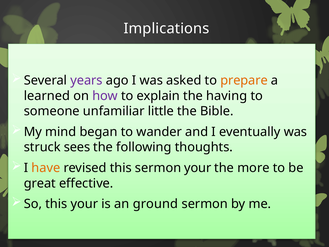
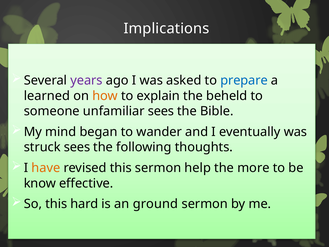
prepare colour: orange -> blue (244, 80)
how colour: purple -> orange (105, 96)
having: having -> beheld (227, 96)
unfamiliar little: little -> sees (161, 111)
sermon your: your -> help (198, 168)
great: great -> know (40, 183)
this your: your -> hard (84, 204)
